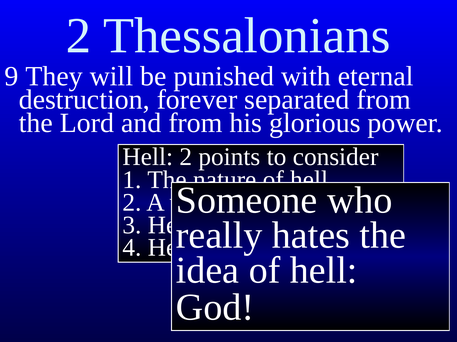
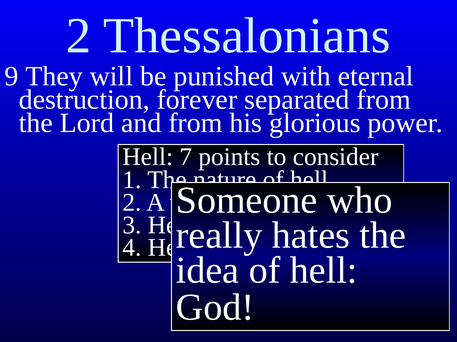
2: 2 -> 7 (186, 157)
